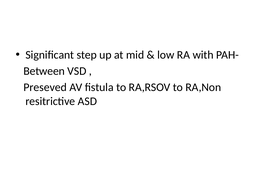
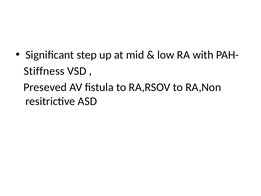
Between: Between -> Stiffness (44, 71)
